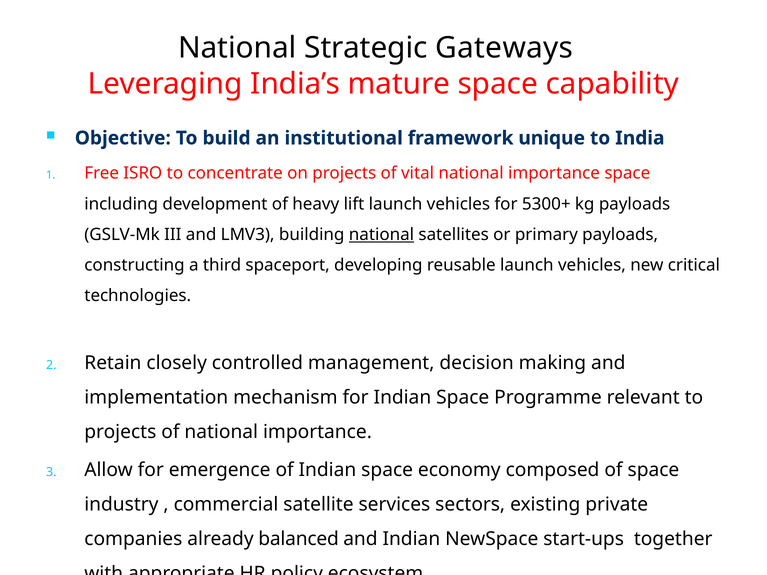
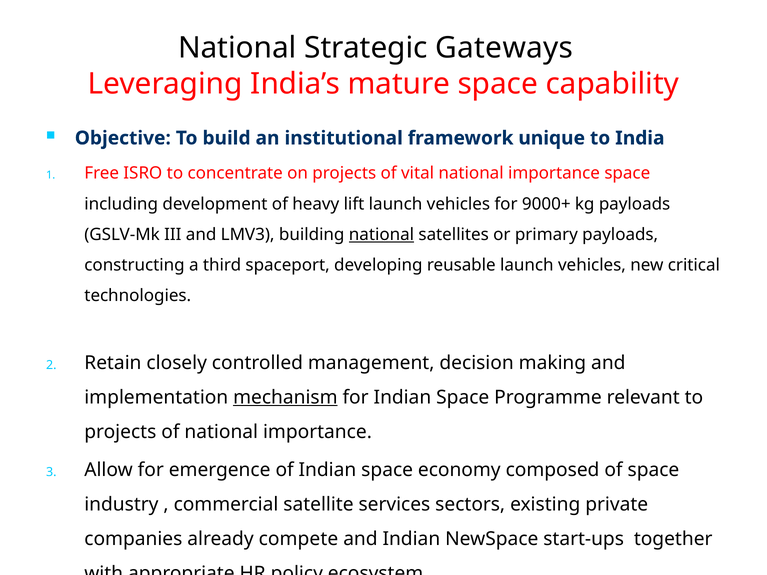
5300+: 5300+ -> 9000+ (546, 204)
mechanism underline: none -> present (285, 397)
balanced: balanced -> compete (298, 539)
